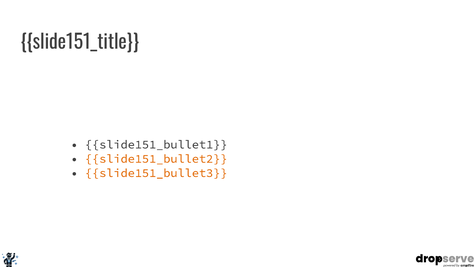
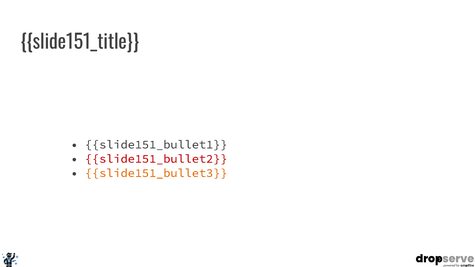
slide151_bullet2 colour: orange -> red (156, 159)
